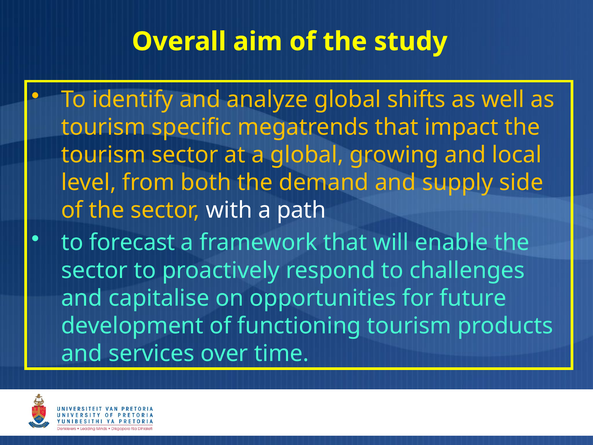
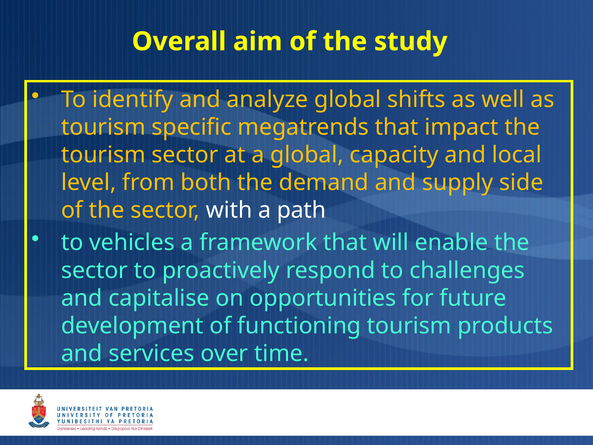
growing: growing -> capacity (394, 155)
forecast: forecast -> vehicles (132, 243)
